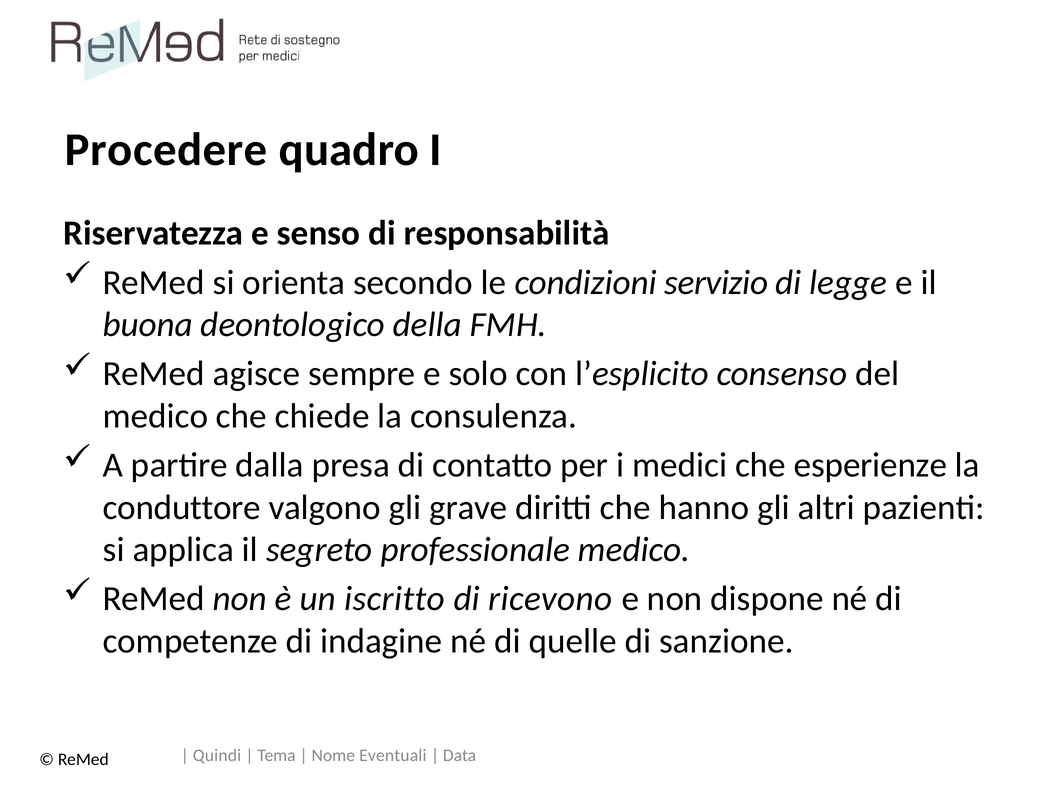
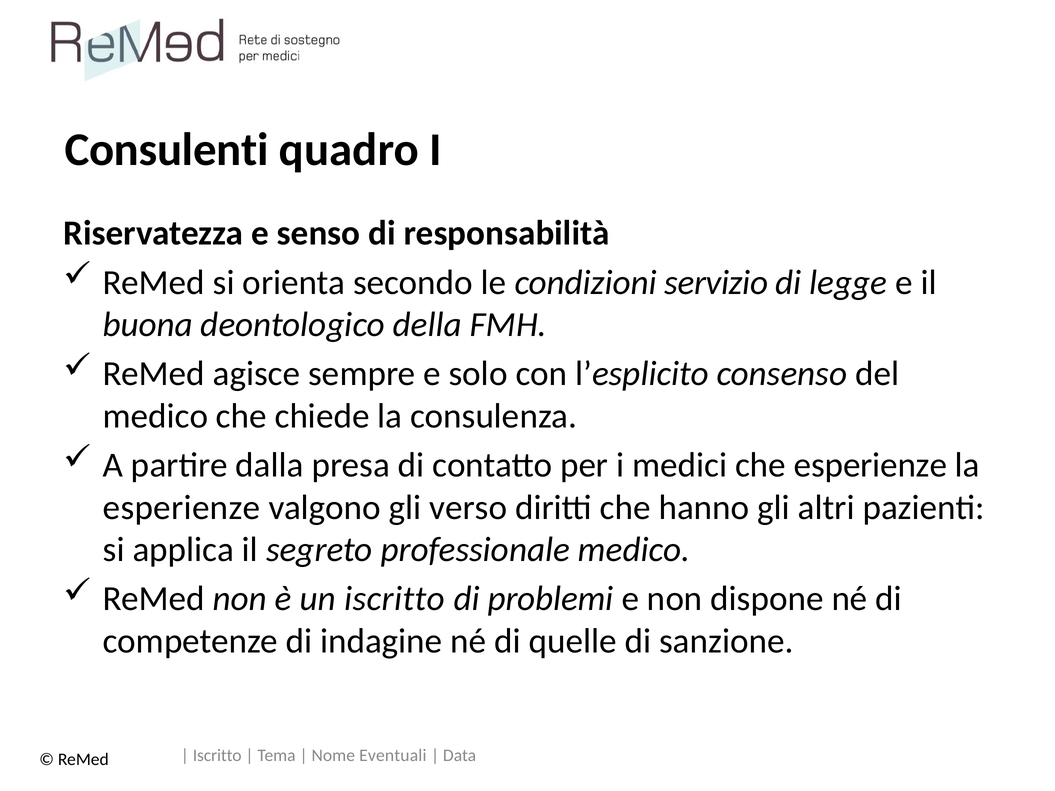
Procedere: Procedere -> Consulenti (167, 150)
conduttore: conduttore -> esperienze (182, 508)
grave: grave -> verso (468, 508)
ricevono: ricevono -> problemi (551, 599)
Quindi: Quindi -> Iscritto (217, 755)
